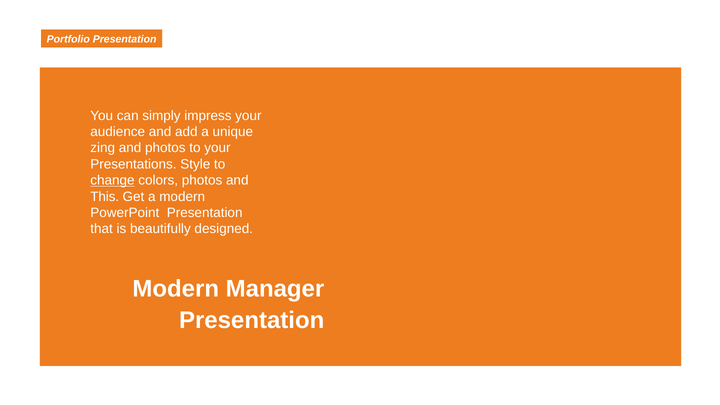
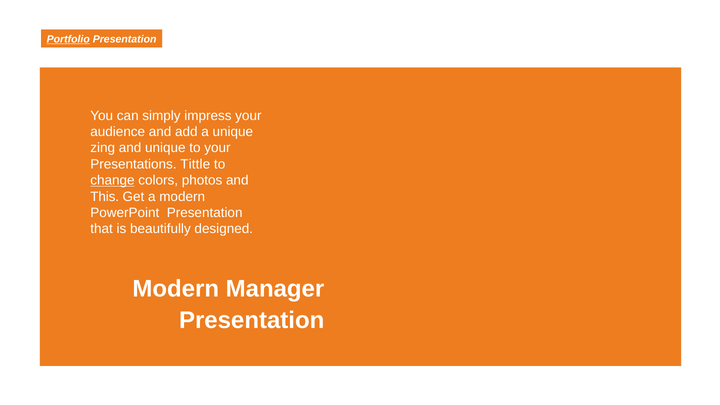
Portfolio underline: none -> present (68, 39)
and photos: photos -> unique (165, 148)
Style: Style -> Tittle (195, 164)
